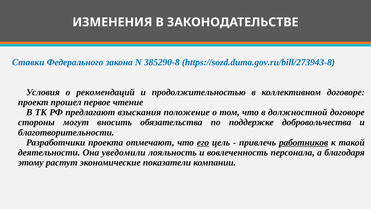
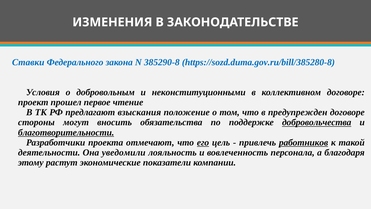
https://sozd.duma.gov.ru/bill/273943-8: https://sozd.duma.gov.ru/bill/273943-8 -> https://sozd.duma.gov.ru/bill/385280-8 (258, 62)
рекомендаций: рекомендаций -> добровольным (106, 92)
продолжительностью: продолжительностью -> неконституционными (199, 92)
должностной: должностной -> предупрежден (298, 112)
добровольчества underline: none -> present (317, 122)
благотворительности underline: none -> present (66, 132)
